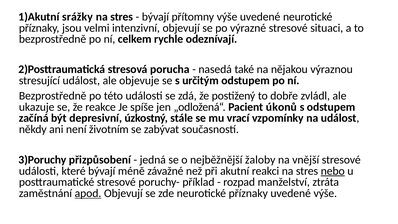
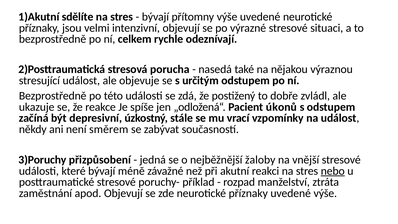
srážky: srážky -> sdělíte (78, 17)
životním: životním -> směrem (109, 129)
apod underline: present -> none (88, 193)
